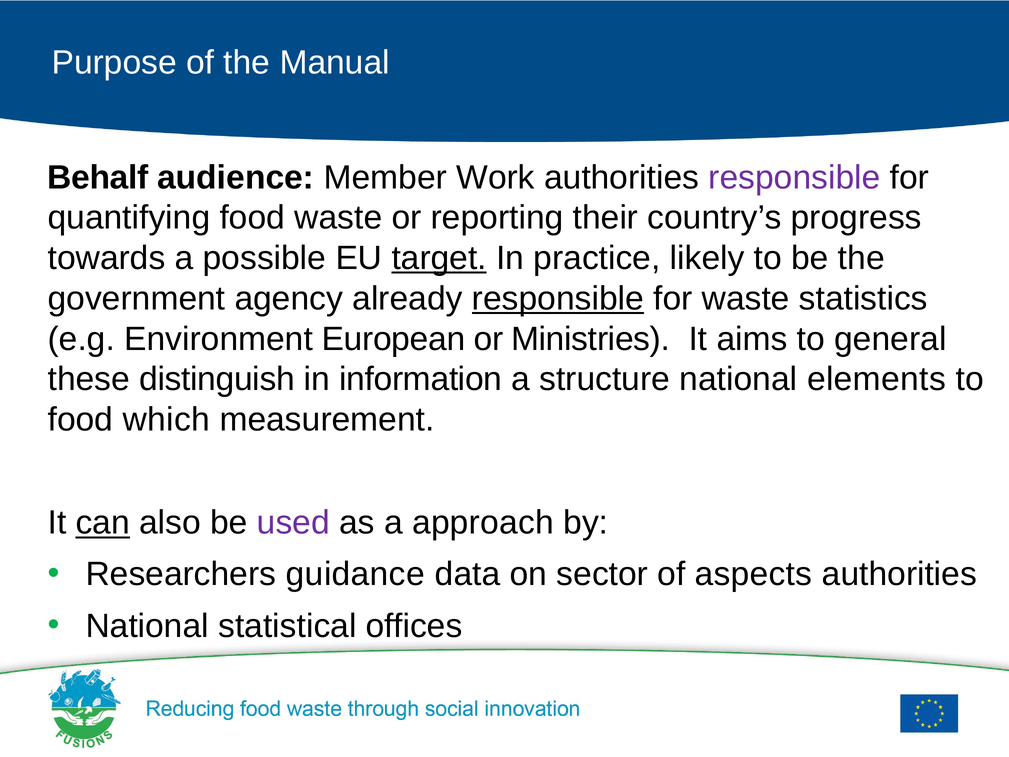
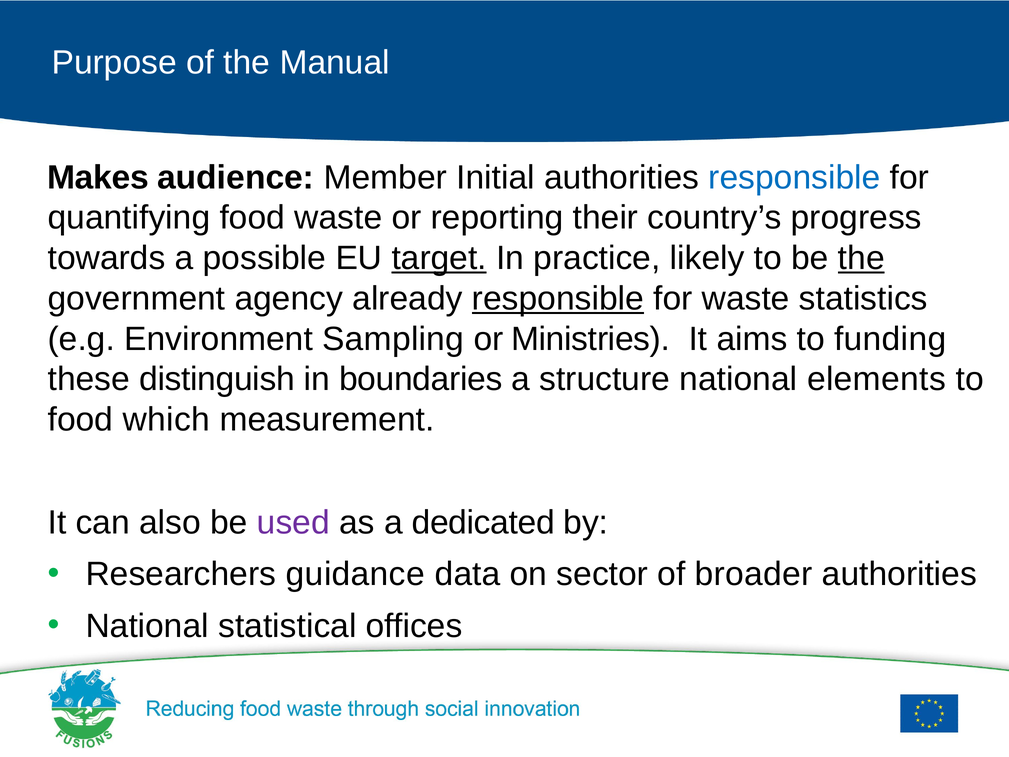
Behalf: Behalf -> Makes (98, 177)
Work: Work -> Initial (496, 177)
responsible colour: purple -> blue (794, 177)
the underline: none -> present (861, 258)
European: European -> Sampling (393, 339)
general: general -> funding (890, 339)
information: information -> boundaries (421, 379)
can underline: present -> none (103, 523)
approach: approach -> dedicated (483, 523)
aspects: aspects -> broader (754, 574)
